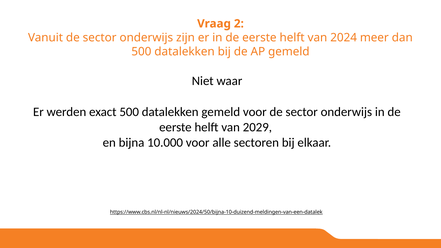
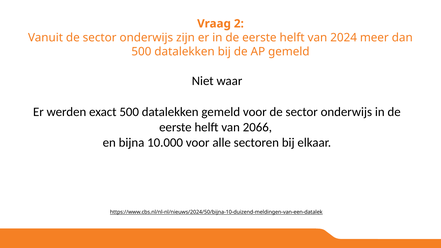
2029: 2029 -> 2066 (257, 127)
